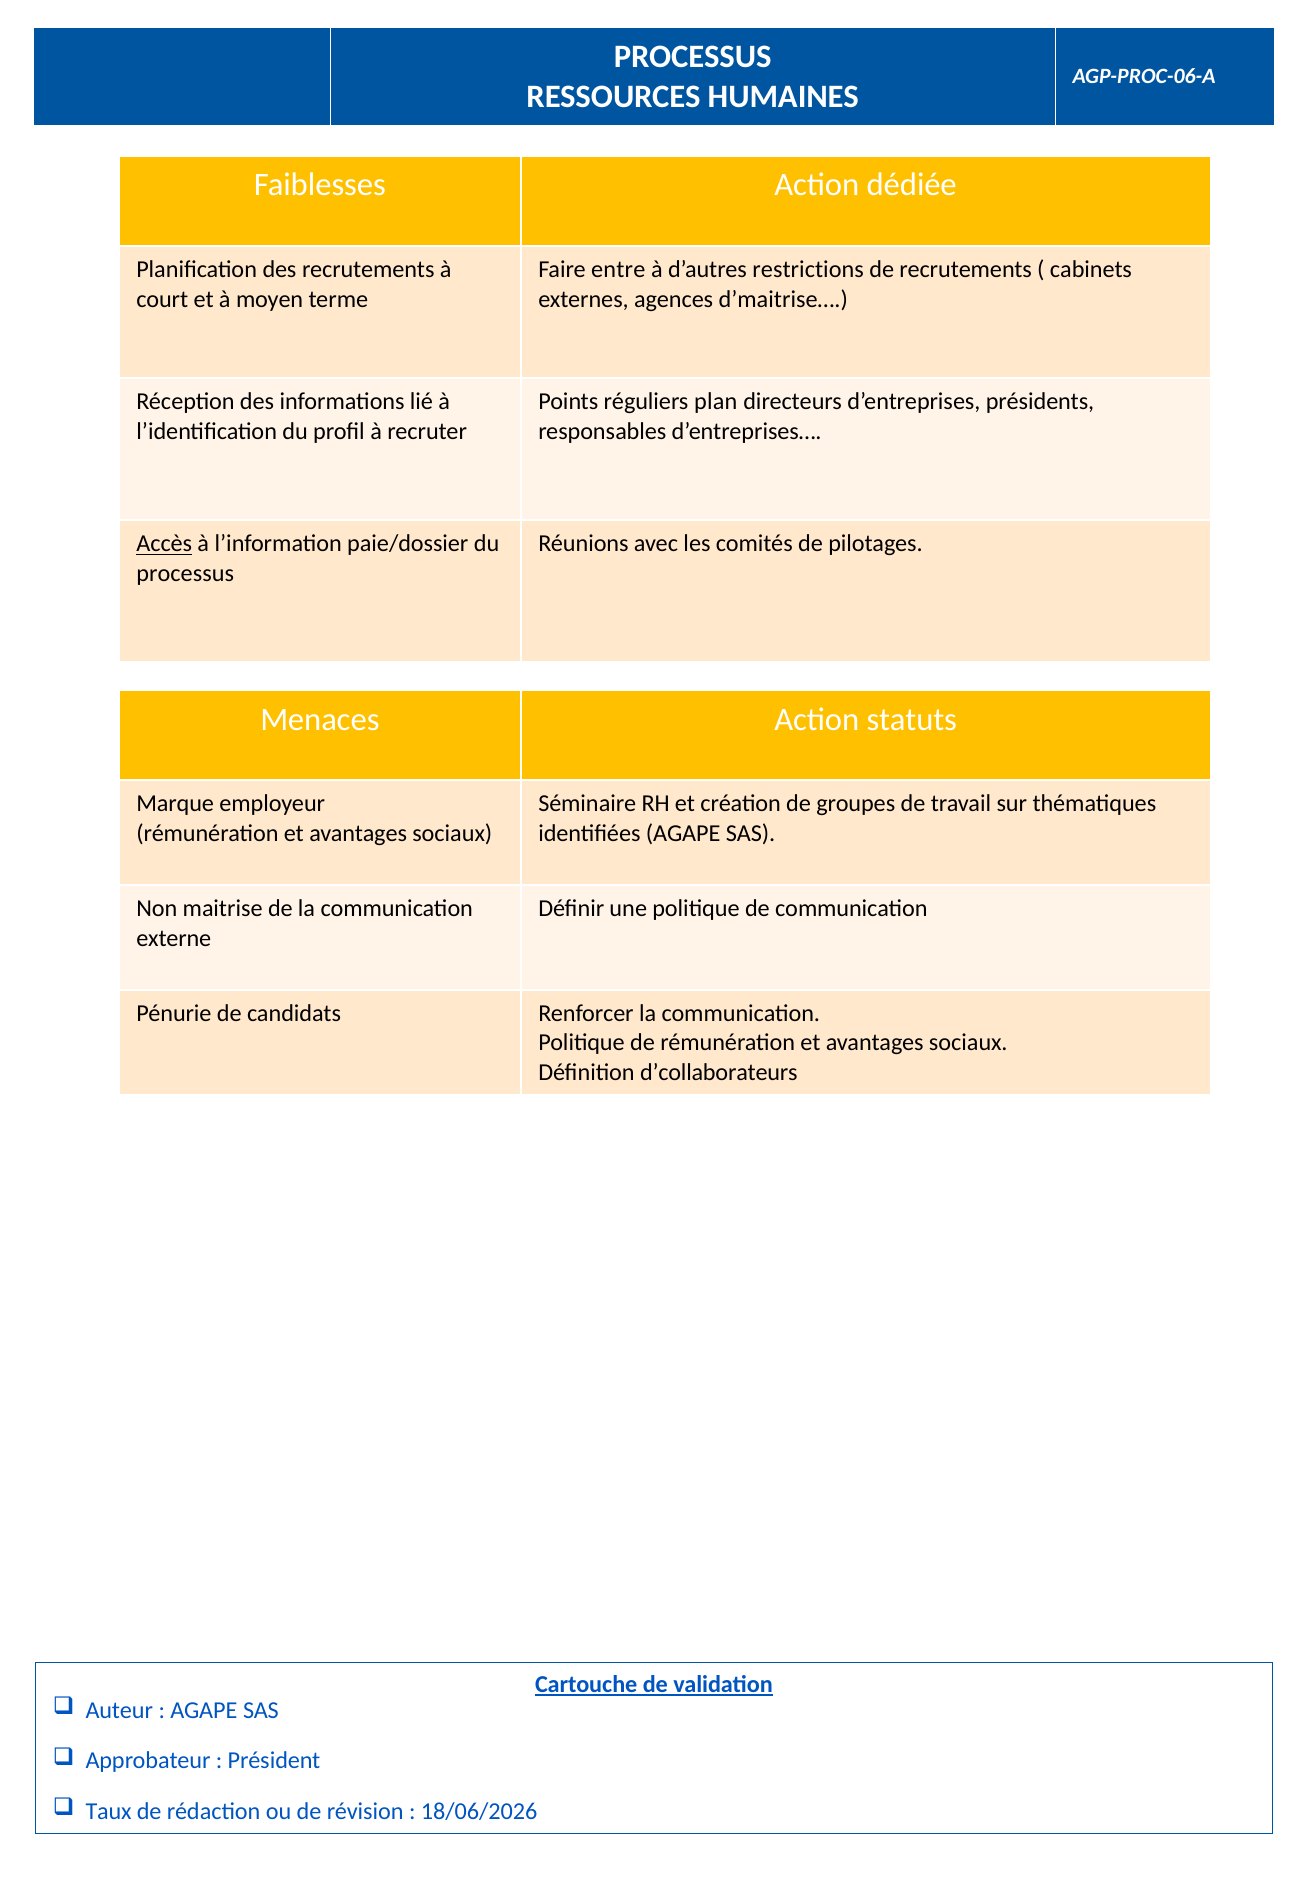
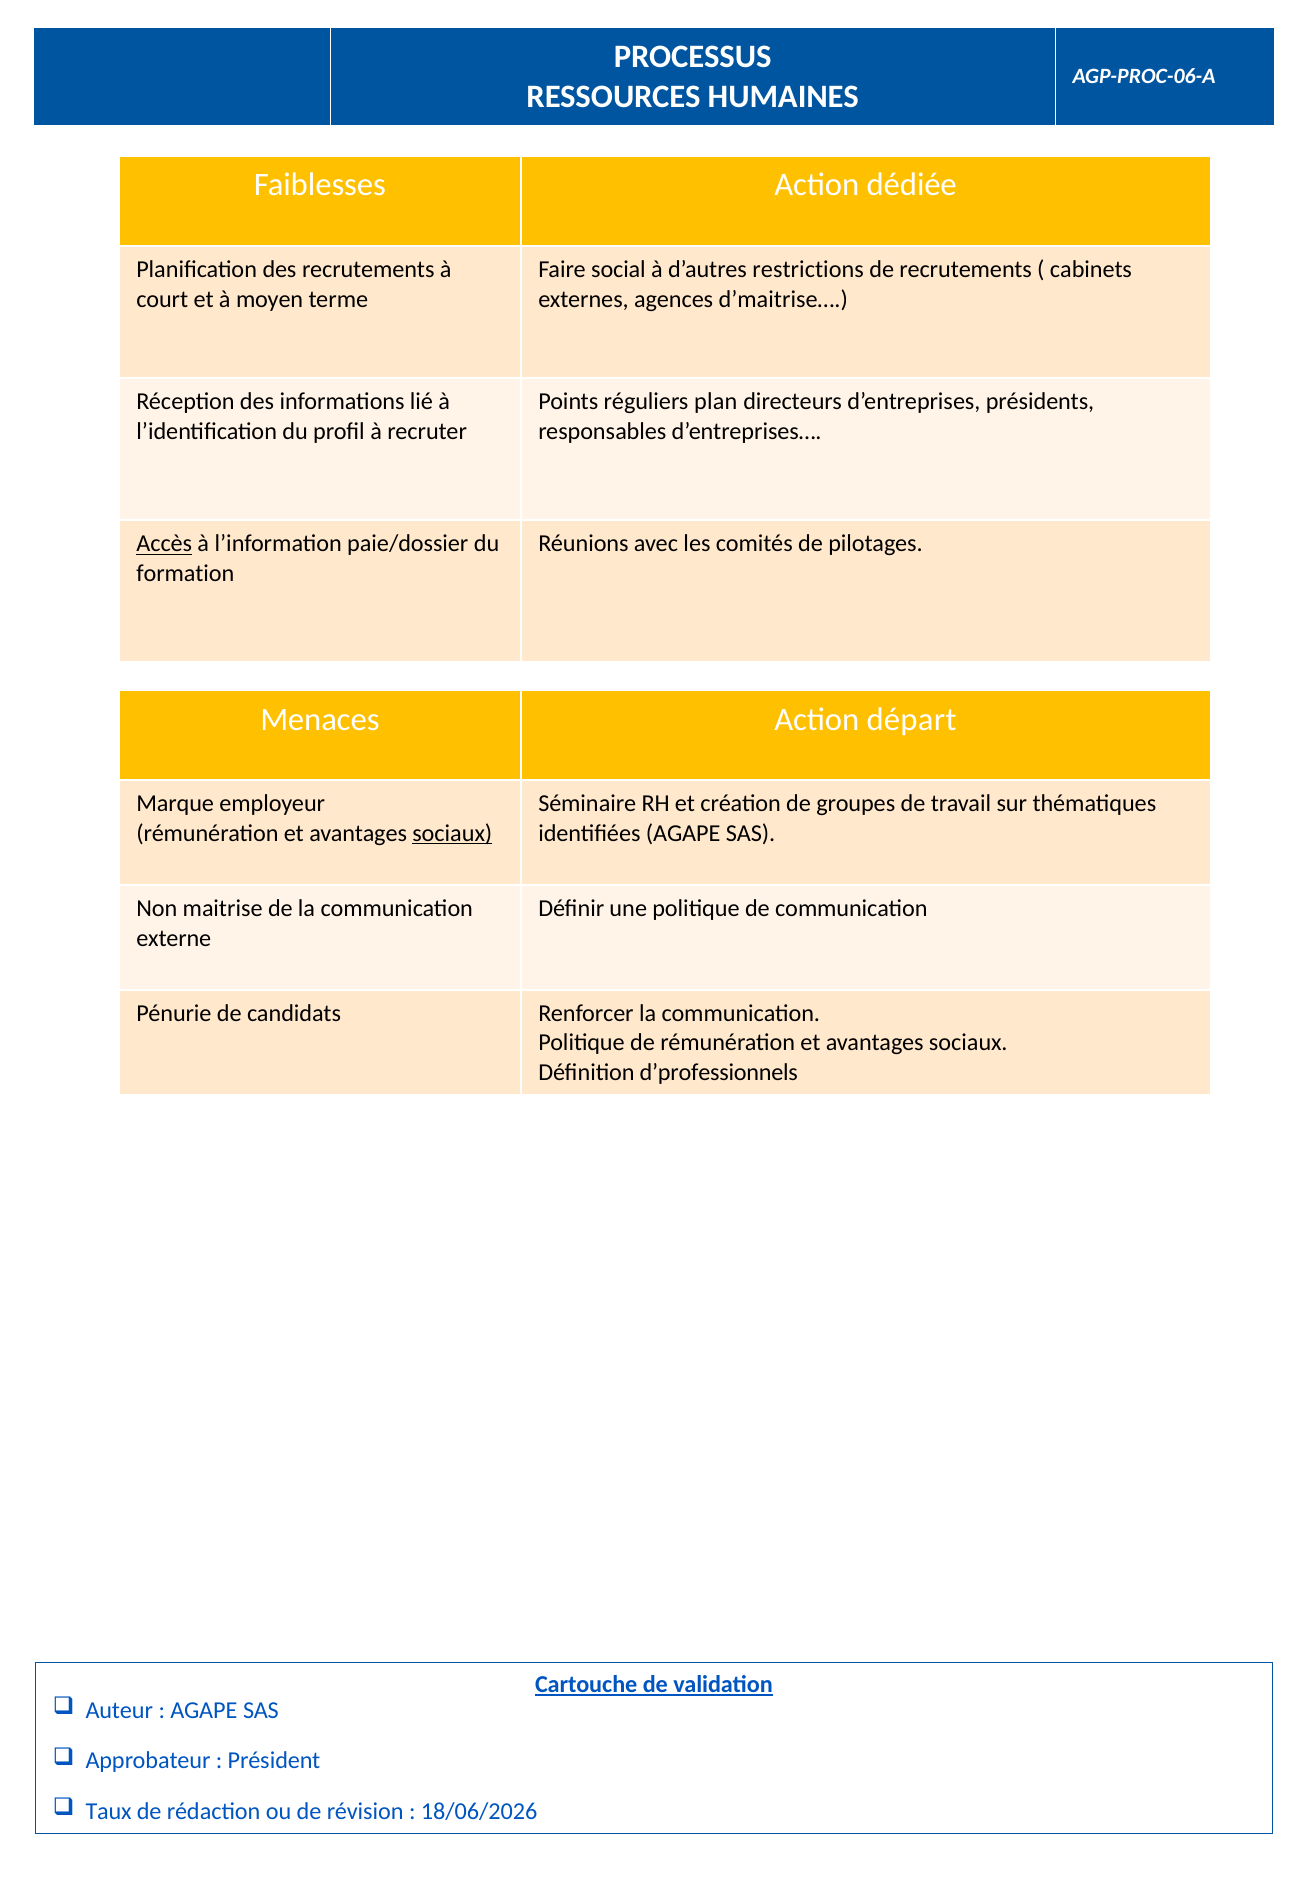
entre: entre -> social (618, 270)
processus: processus -> formation (185, 573)
statuts: statuts -> départ (911, 719)
sociaux underline: none -> present (452, 833)
d’collaborateurs: d’collaborateurs -> d’professionnels (719, 1073)
